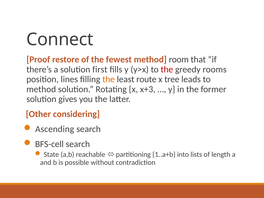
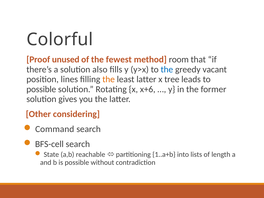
Connect: Connect -> Colorful (60, 39)
restore: restore -> unused (66, 60)
first: first -> also (100, 69)
the colour: red -> blue (167, 69)
rooms: rooms -> vacant (215, 69)
least route: route -> latter (146, 79)
method: method -> possible (41, 89)
x+3: x+3 -> x+6 (148, 89)
Ascending: Ascending -> Command (55, 129)
